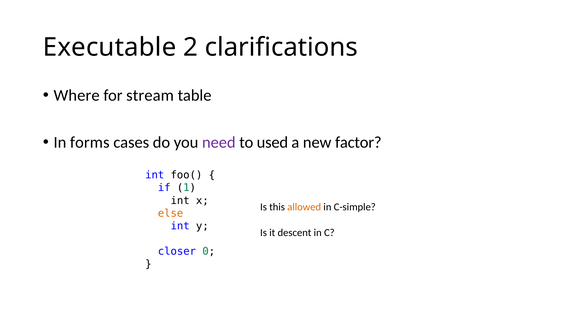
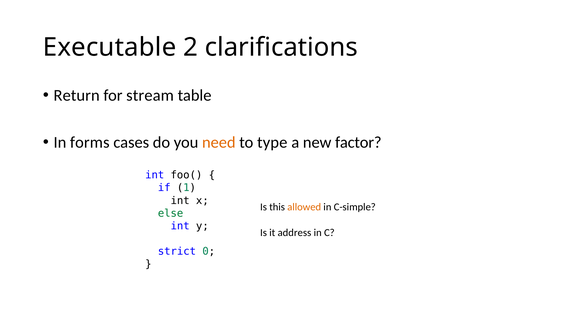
Where: Where -> Return (77, 95)
need colour: purple -> orange (219, 143)
used: used -> type (272, 143)
else colour: orange -> green (171, 213)
descent: descent -> address (294, 233)
closer: closer -> strict (177, 251)
